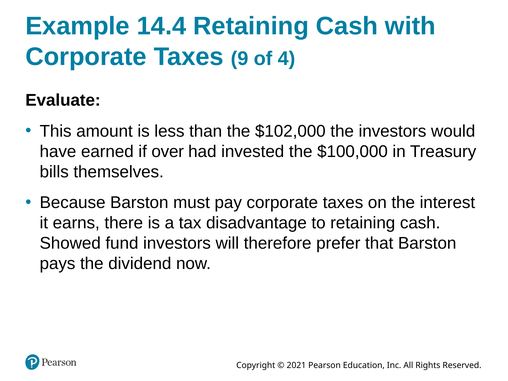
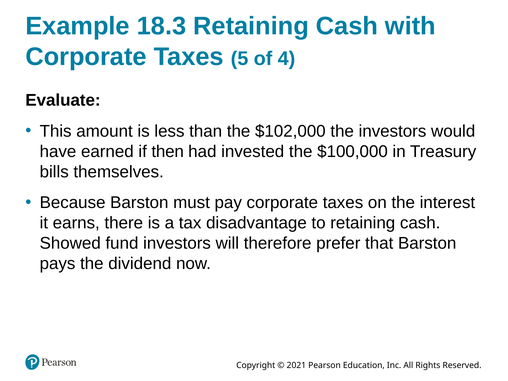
14.4: 14.4 -> 18.3 (162, 26)
9: 9 -> 5 (240, 59)
over: over -> then (168, 151)
